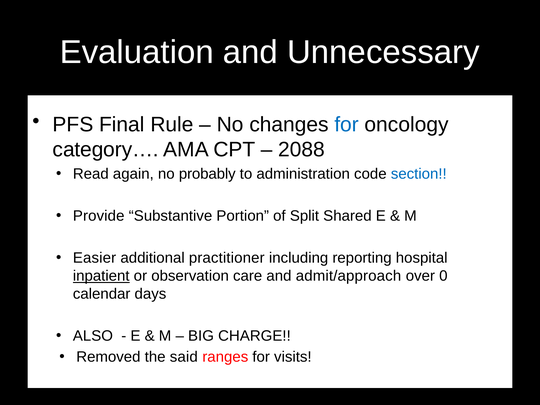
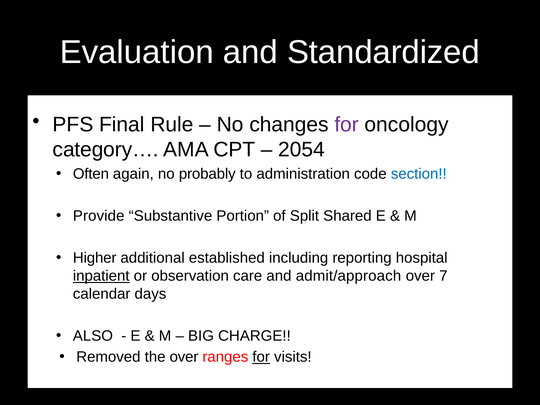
Unnecessary: Unnecessary -> Standardized (383, 52)
for colour: blue -> purple (347, 124)
2088: 2088 -> 2054 (302, 150)
Read: Read -> Often (91, 174)
Easier: Easier -> Higher (95, 258)
practitioner: practitioner -> established (227, 258)
0: 0 -> 7 (443, 276)
the said: said -> over (184, 357)
for underline: none -> present (261, 357)
